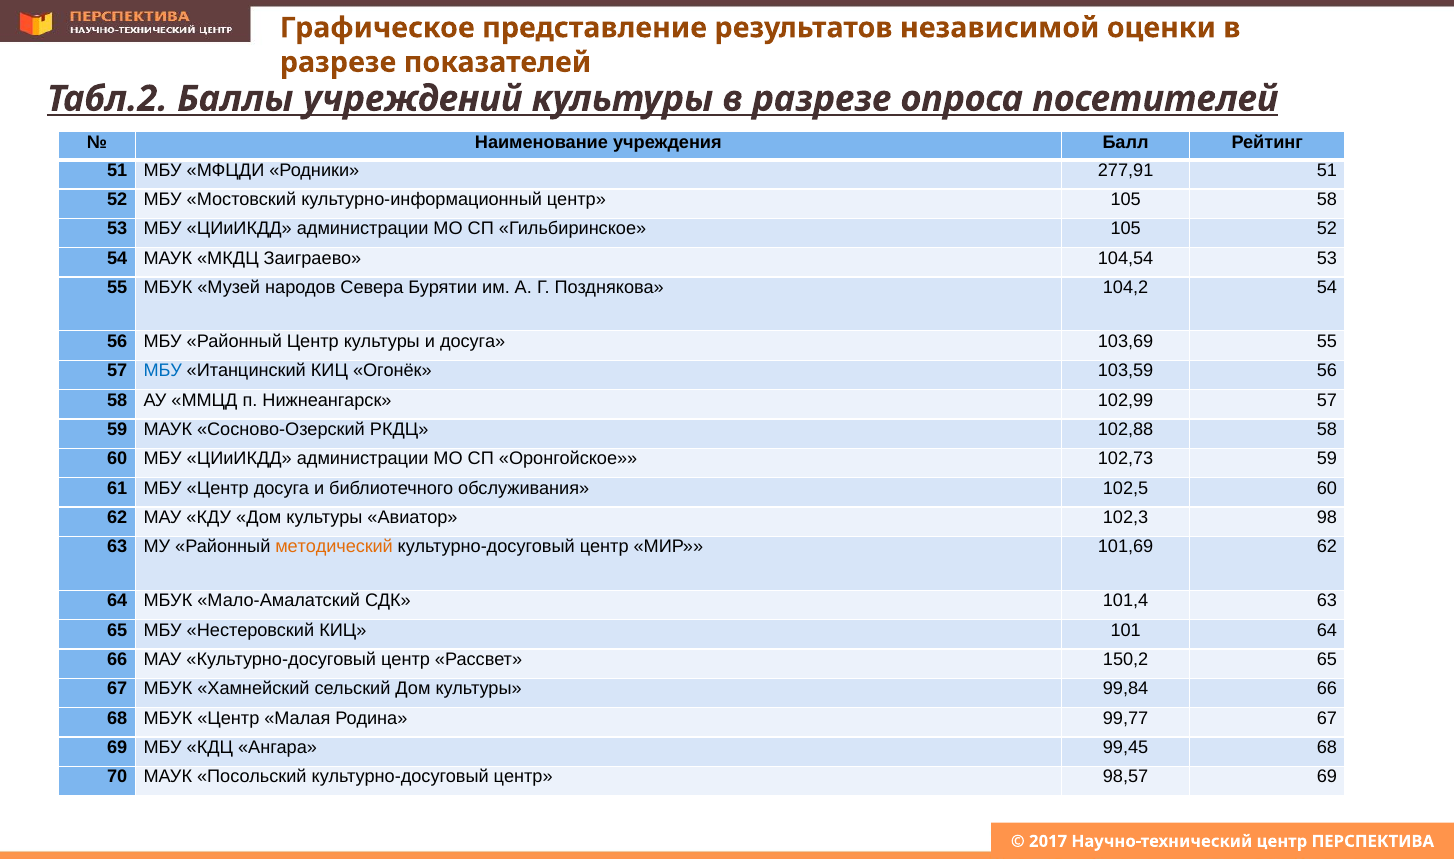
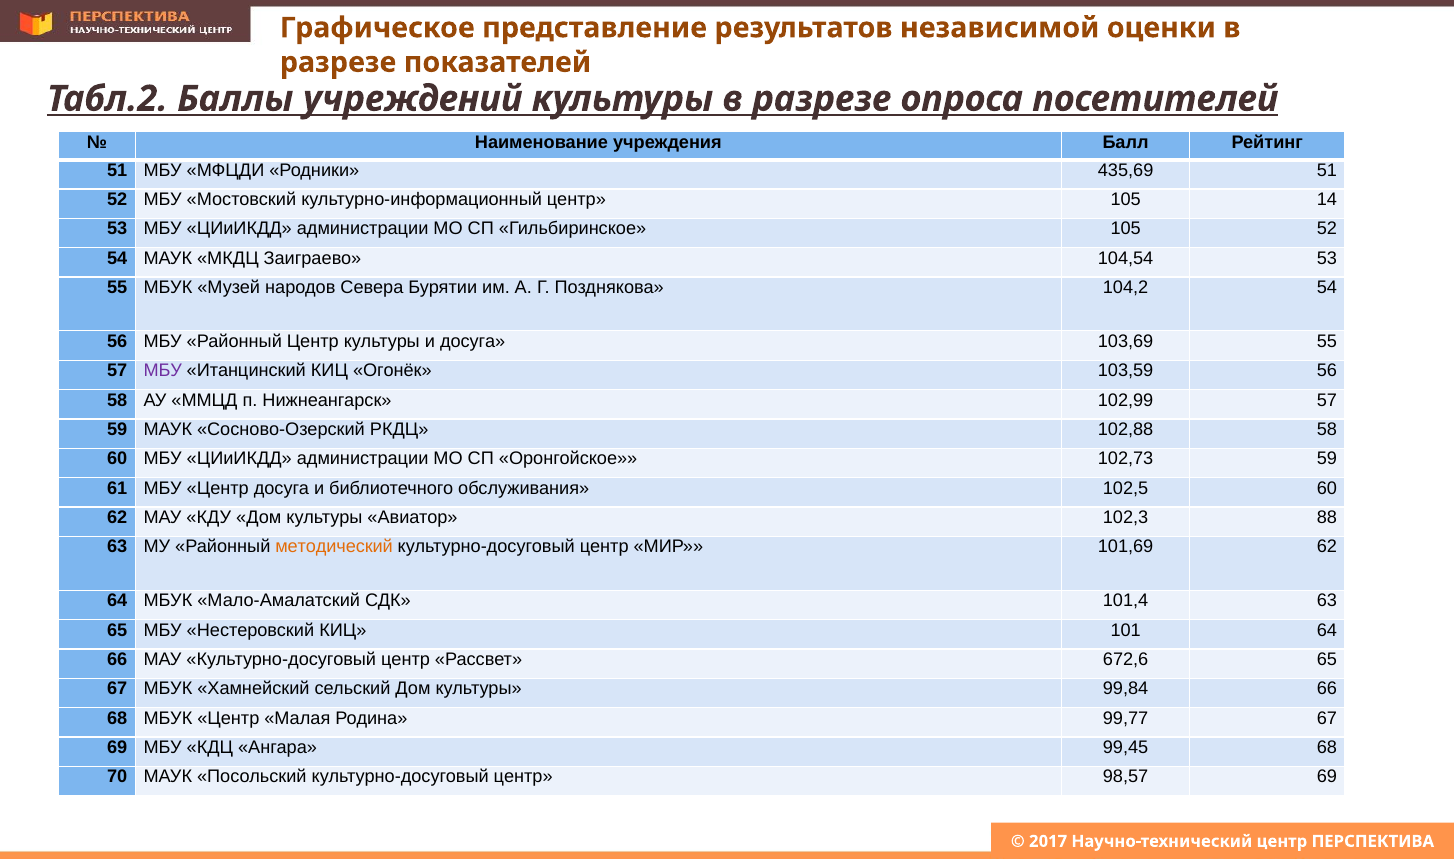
277,91: 277,91 -> 435,69 (1126, 170)
105 58: 58 -> 14 (1327, 200)
МБУ colour: blue -> purple (163, 371)
98: 98 -> 88 (1327, 518)
150,2: 150,2 -> 672,6 (1126, 659)
